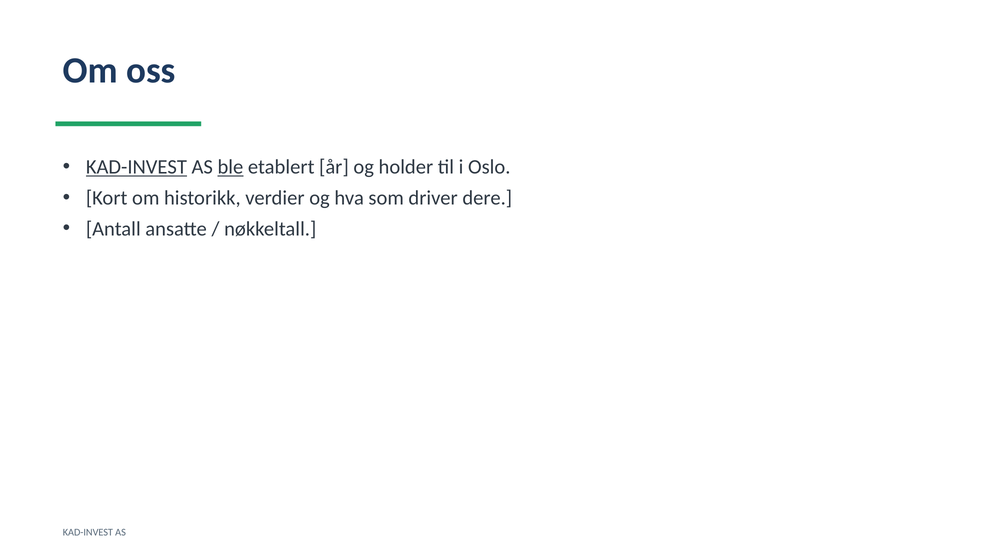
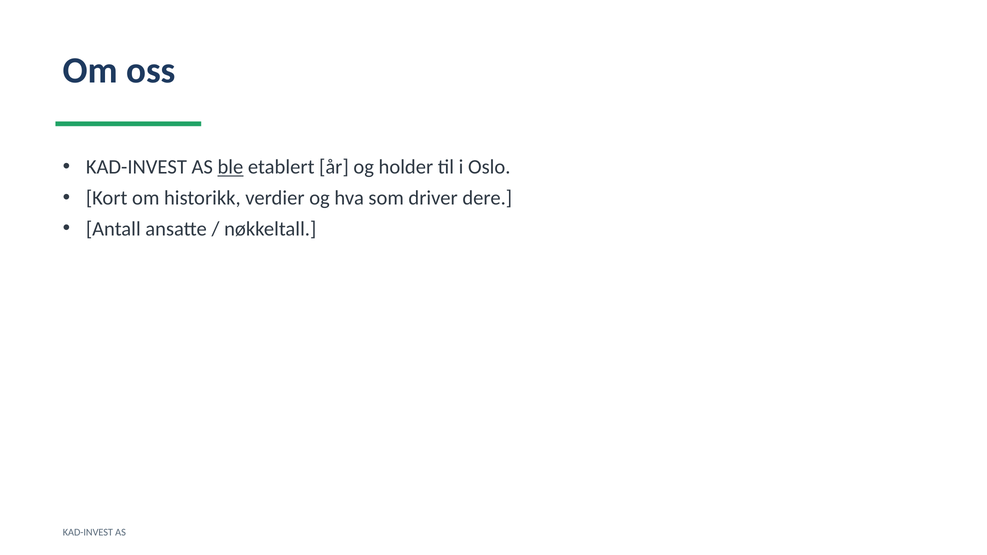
KAD-INVEST underline: present -> none (136, 167)
